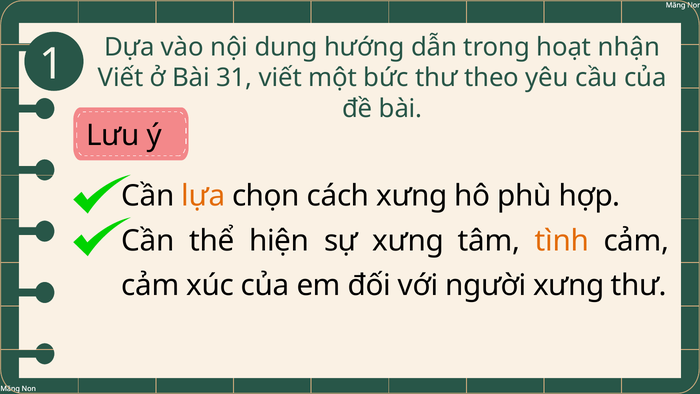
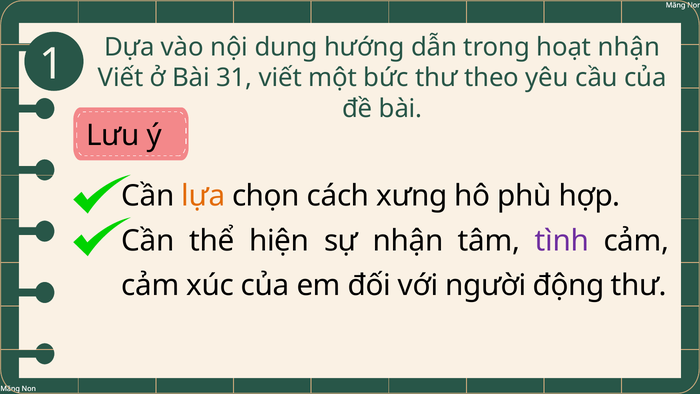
sự xưng: xưng -> nhận (408, 241)
tình colour: orange -> purple (562, 241)
người xưng: xưng -> động (569, 285)
